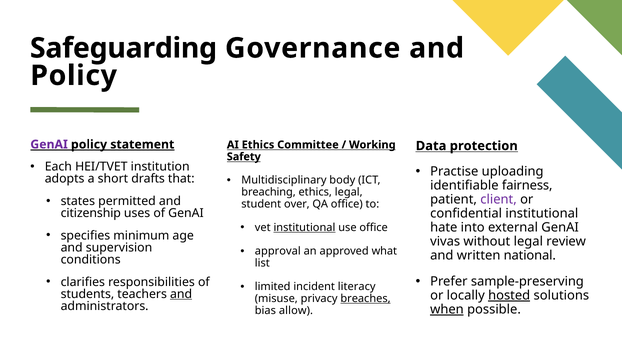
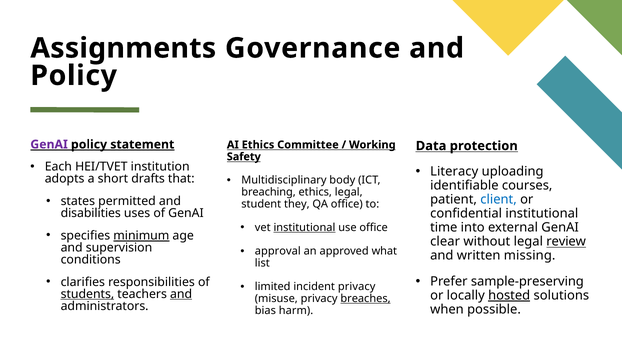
Safeguarding: Safeguarding -> Assignments (123, 48)
Practise: Practise -> Literacy (454, 172)
fairness: fairness -> courses (527, 186)
client colour: purple -> blue (499, 200)
over: over -> they (297, 204)
citizenship: citizenship -> disabilities (91, 213)
hate: hate -> time (444, 228)
minimum underline: none -> present (141, 236)
vivas: vivas -> clear (445, 242)
review underline: none -> present (566, 242)
national: national -> missing (530, 256)
incident literacy: literacy -> privacy (357, 287)
students underline: none -> present (87, 294)
when underline: present -> none (447, 309)
allow: allow -> harm (296, 310)
